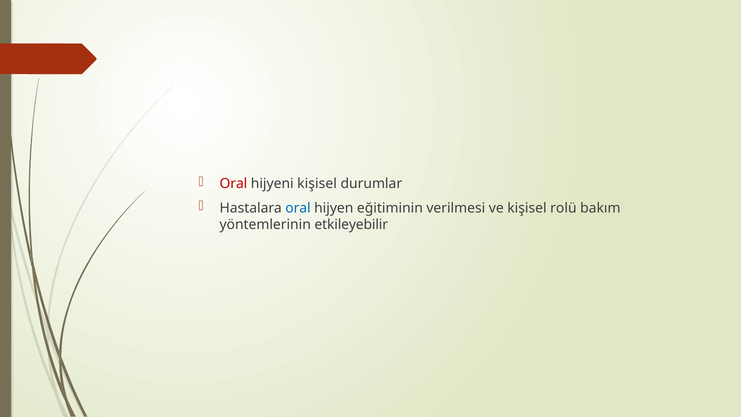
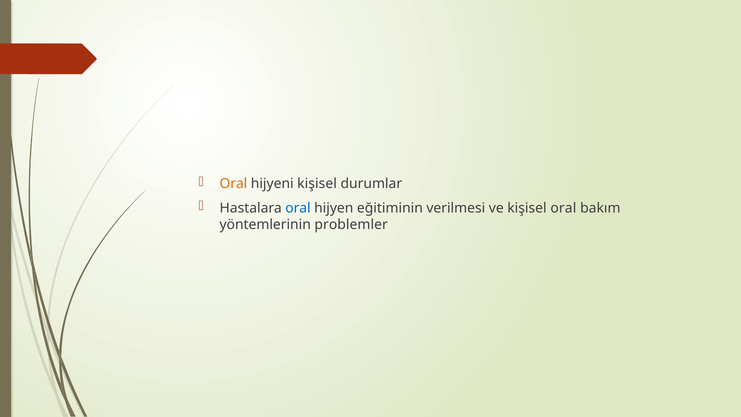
Oral colour: red -> orange (233, 184)
kişisel rolü: rolü -> oral (563, 208)
etkileyebilir: etkileyebilir -> problemler (351, 225)
